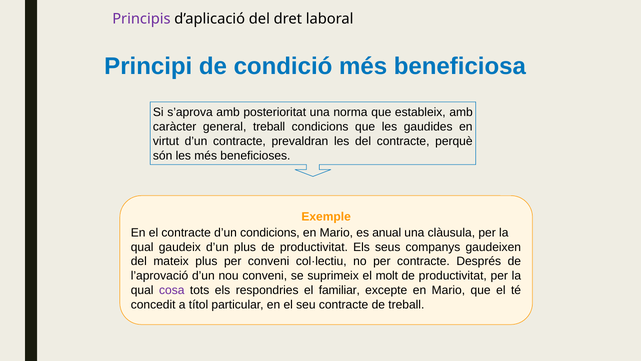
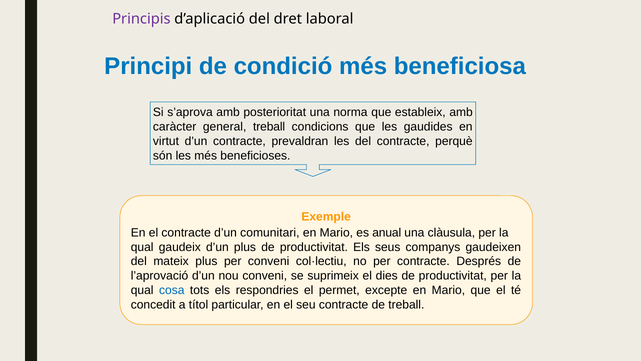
d’un condicions: condicions -> comunitari (270, 232)
molt: molt -> dies (387, 276)
cosa colour: purple -> blue (172, 290)
familiar: familiar -> permet (339, 290)
